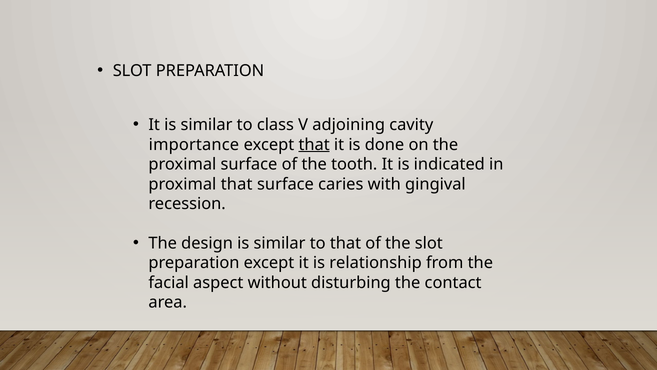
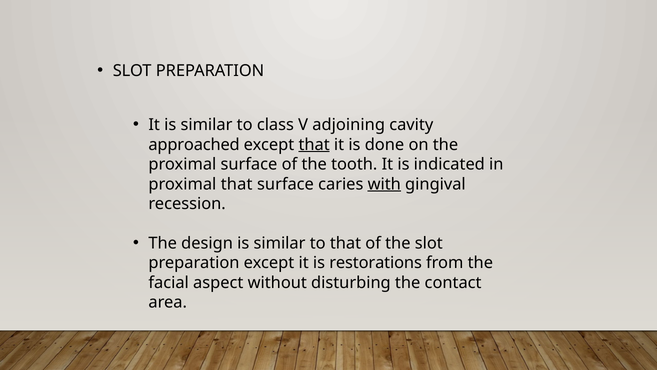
importance: importance -> approached (194, 144)
with underline: none -> present (384, 184)
relationship: relationship -> restorations (376, 263)
